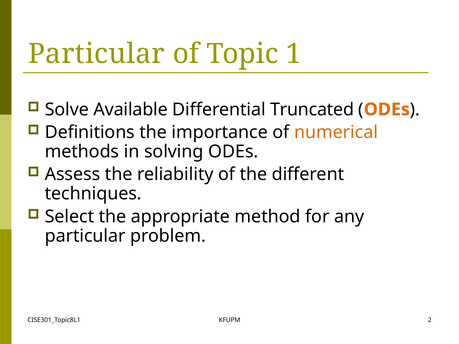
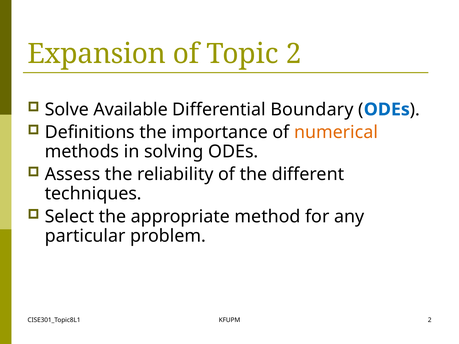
Particular: Particular -> Expansion (97, 54)
Topic 1: 1 -> 2 (294, 54)
Truncated: Truncated -> Boundary (312, 110)
ODEs colour: orange -> blue (387, 110)
